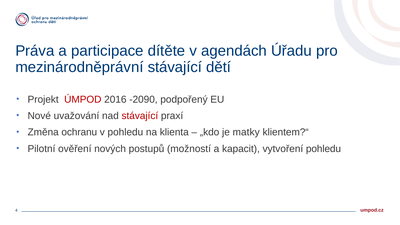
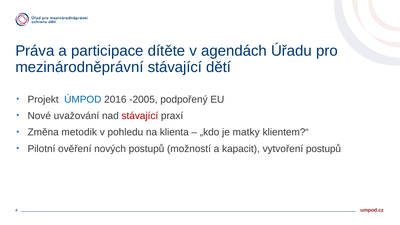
ÚMPOD colour: red -> blue (83, 99)
-2090: -2090 -> -2005 (143, 99)
ochranu: ochranu -> metodik (79, 132)
vytvoření pohledu: pohledu -> postupů (323, 149)
